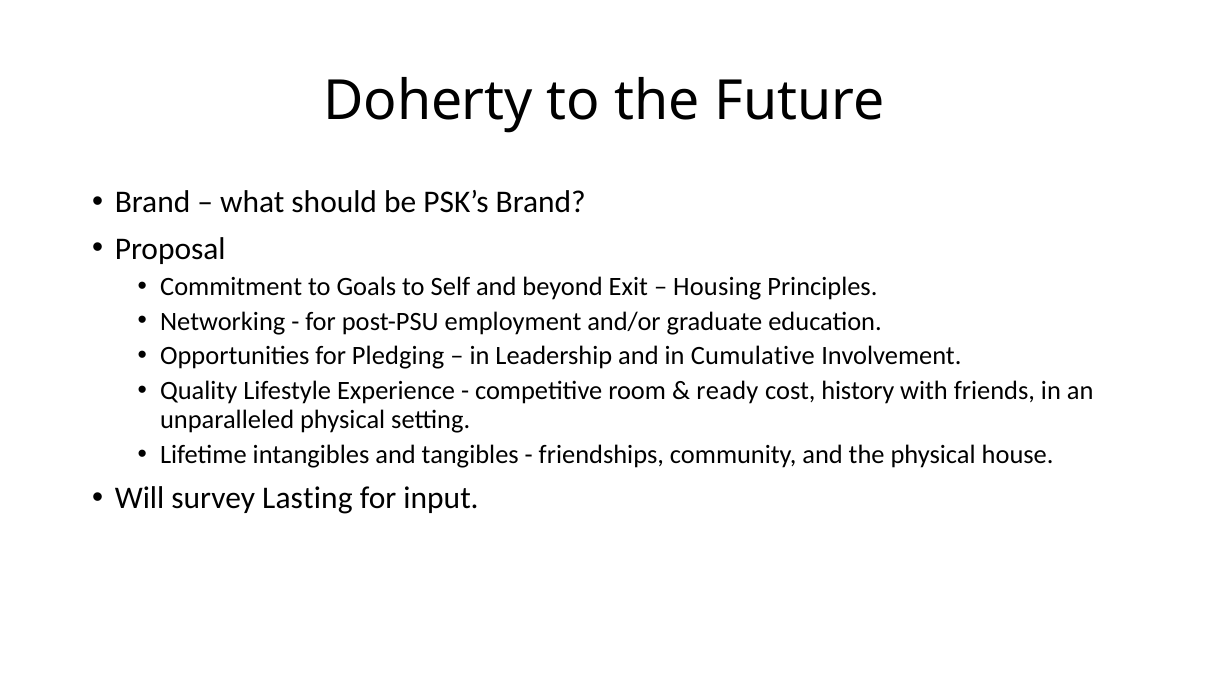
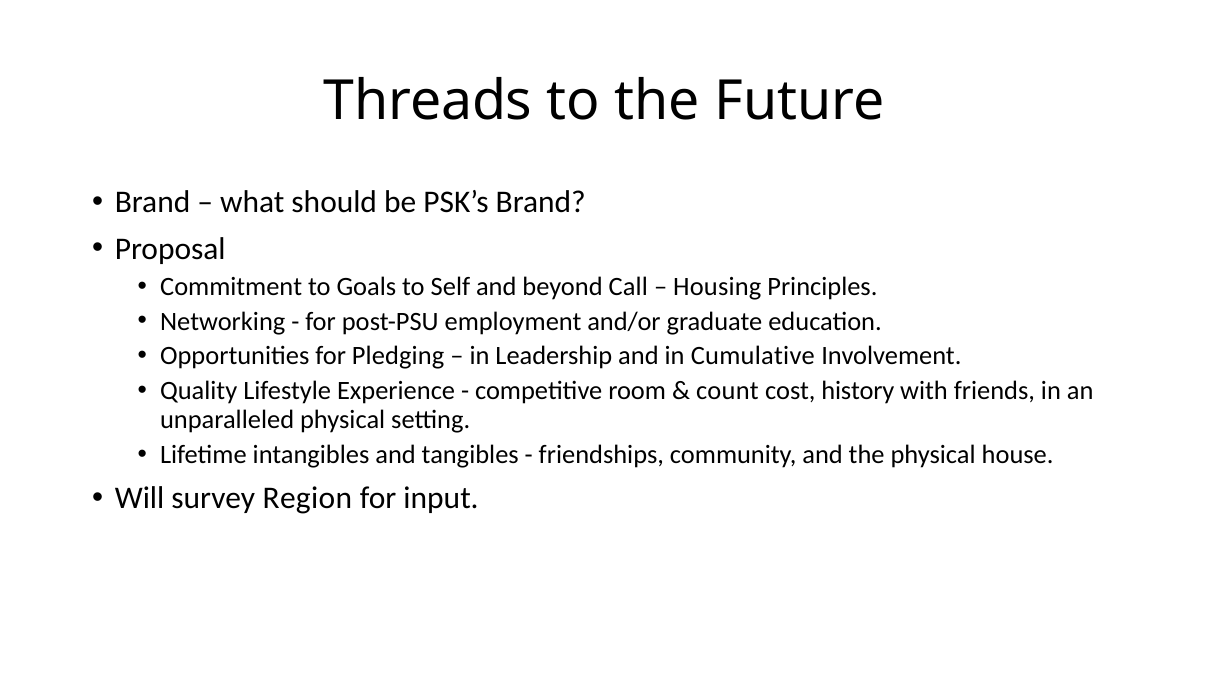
Doherty: Doherty -> Threads (428, 102)
Exit: Exit -> Call (628, 286)
ready: ready -> count (727, 391)
Lasting: Lasting -> Region (307, 498)
